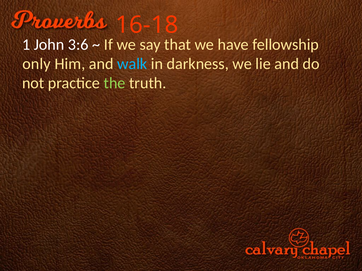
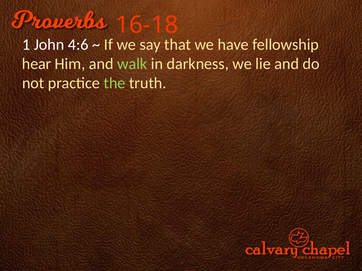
3:6: 3:6 -> 4:6 (78, 45)
only: only -> hear (37, 64)
walk colour: light blue -> light green (132, 64)
